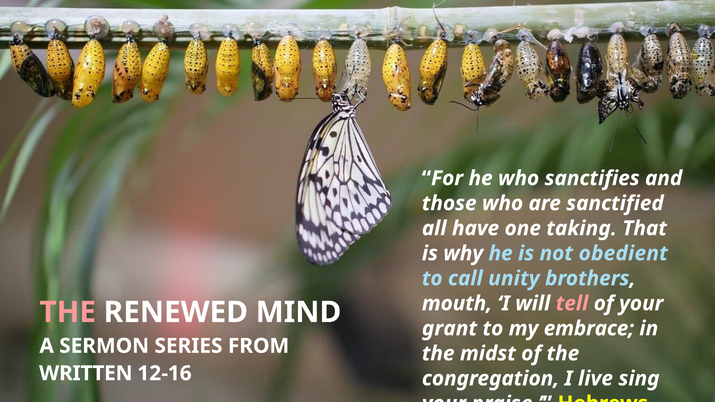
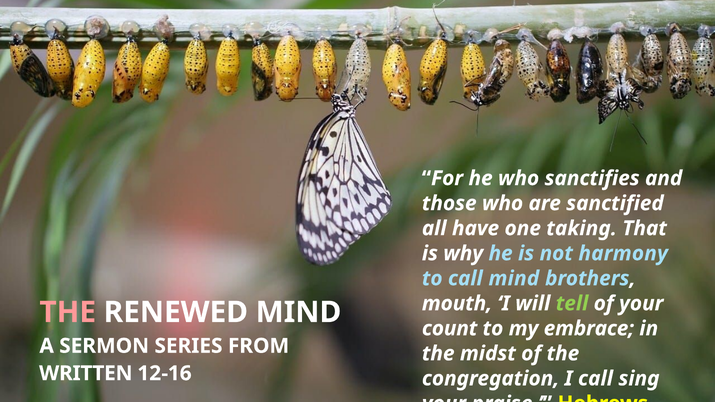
obedient: obedient -> harmony (623, 253)
call unity: unity -> mind (514, 279)
tell colour: pink -> light green (572, 304)
grant: grant -> count (450, 329)
I live: live -> call (596, 379)
